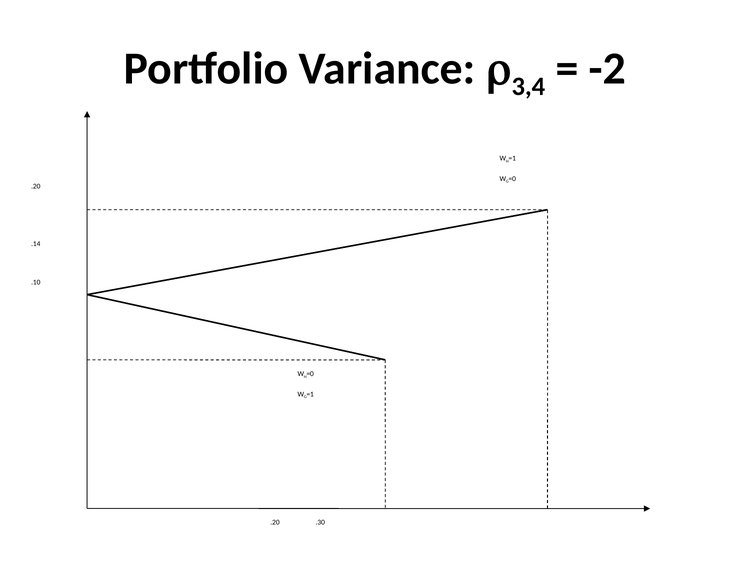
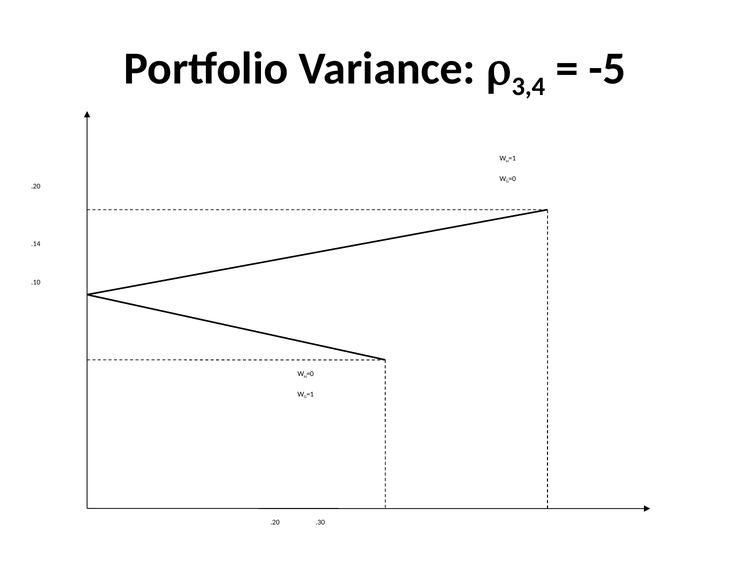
-2: -2 -> -5 (607, 69)
